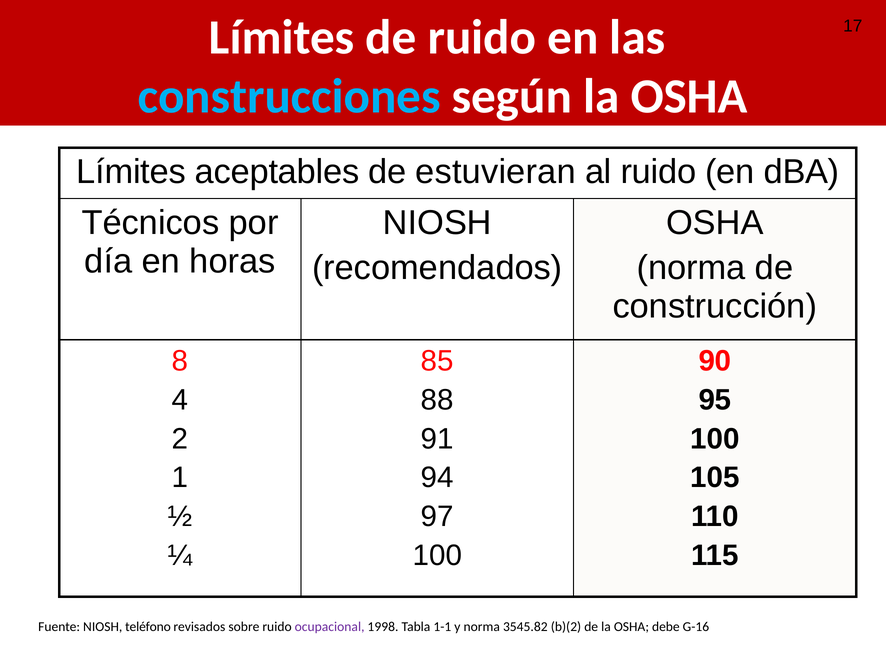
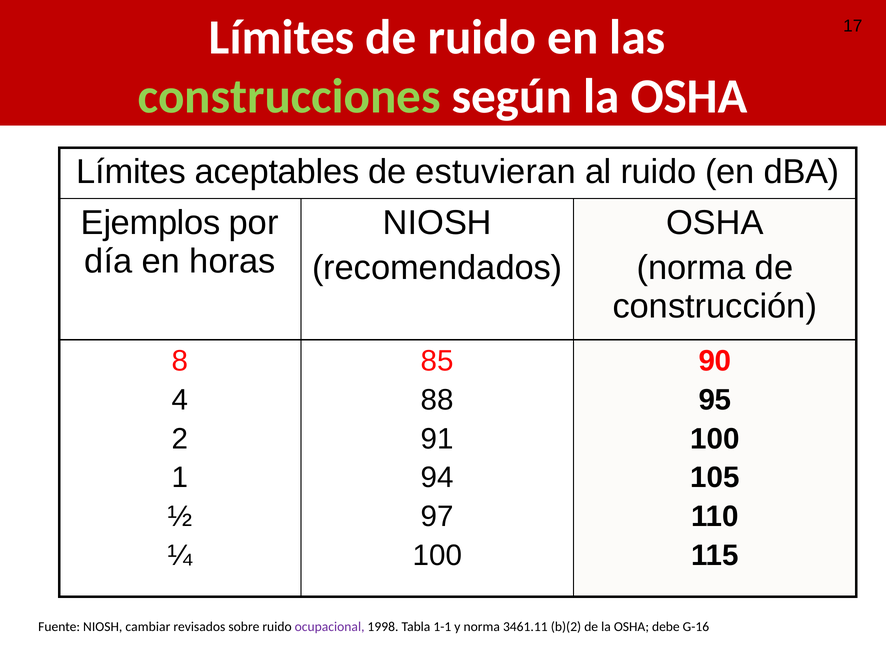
construcciones colour: light blue -> light green (289, 96)
Técnicos: Técnicos -> Ejemplos (151, 223)
teléfono: teléfono -> cambiar (148, 626)
3545.82: 3545.82 -> 3461.11 (525, 626)
